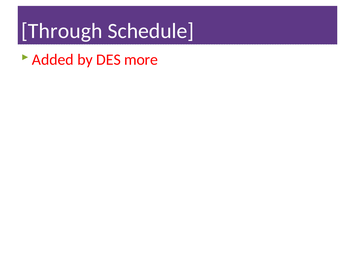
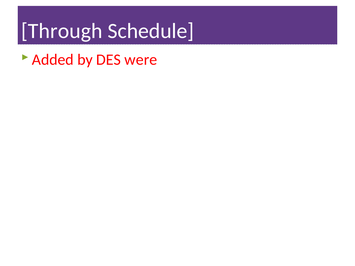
more: more -> were (141, 60)
